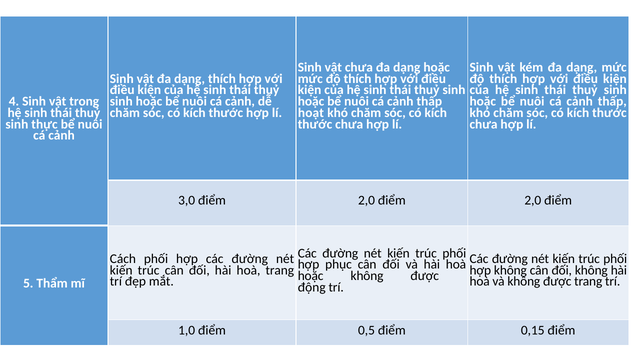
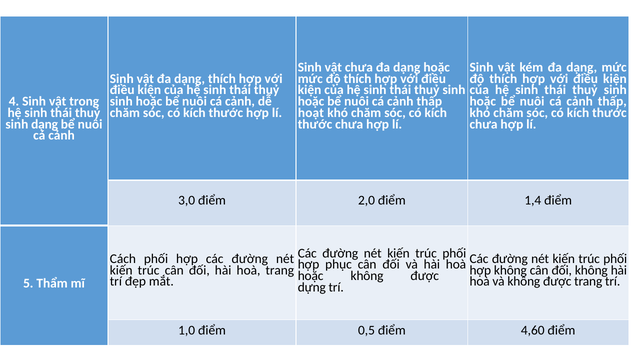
sinh thực: thực -> dạng (45, 124)
2,0 điểm 2,0: 2,0 -> 1,4 (533, 201)
động: động -> dựng (312, 287)
0,15: 0,15 -> 4,60 (533, 330)
